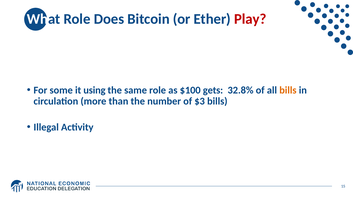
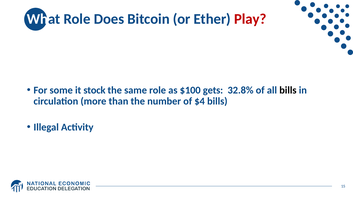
using: using -> stock (94, 90)
bills colour: orange -> black (288, 90)
$3: $3 -> $4 (200, 101)
